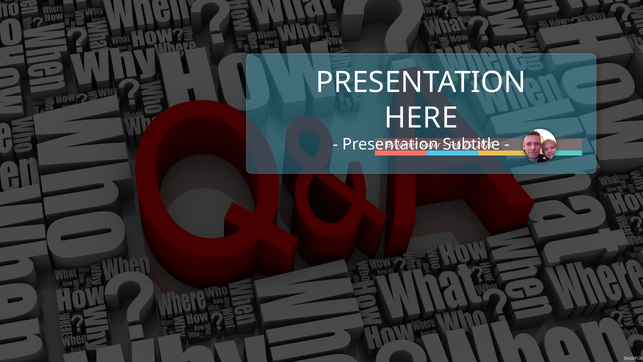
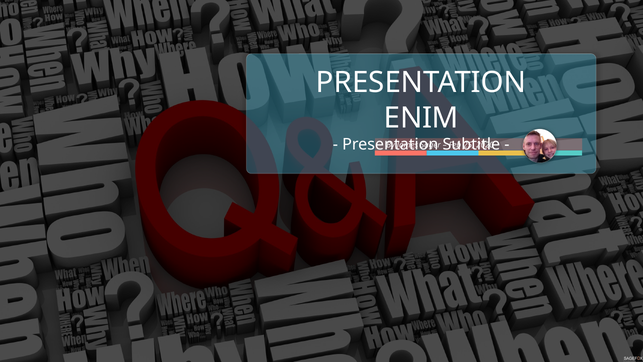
HERE: HERE -> ENIM (421, 118)
